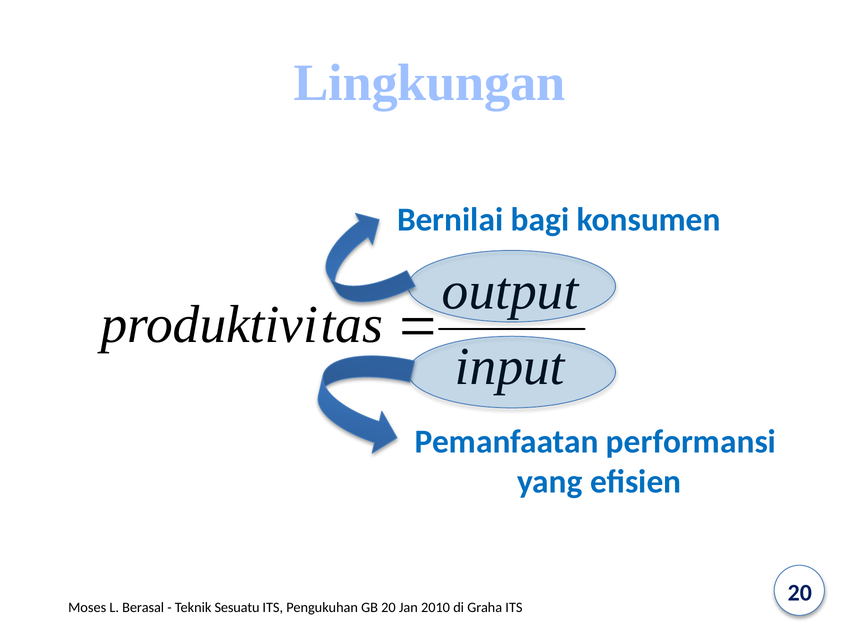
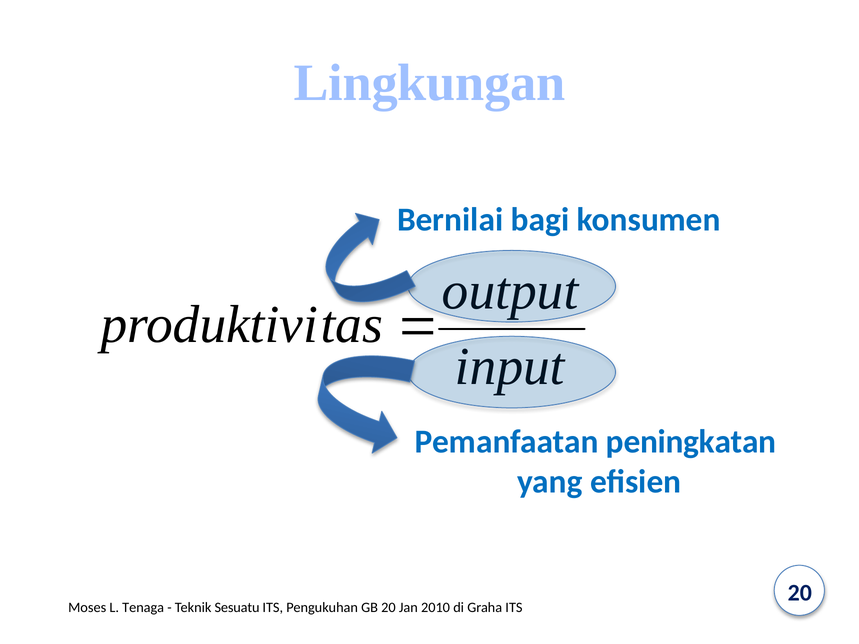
performansi: performansi -> peningkatan (691, 442)
Berasal: Berasal -> Tenaga (143, 608)
